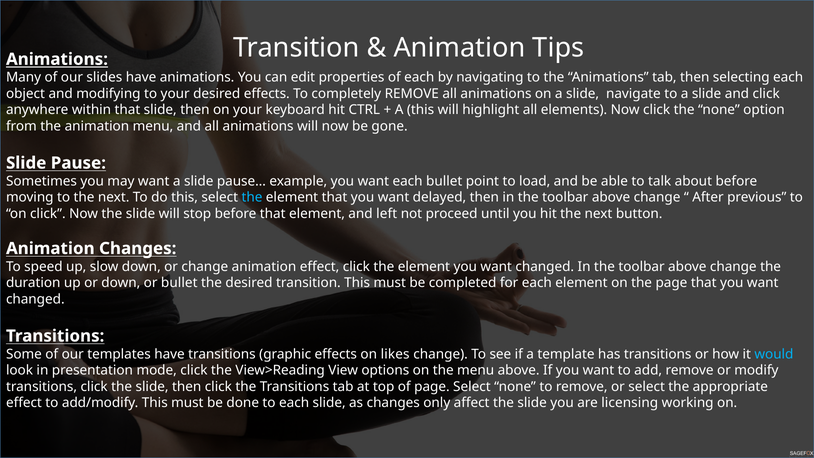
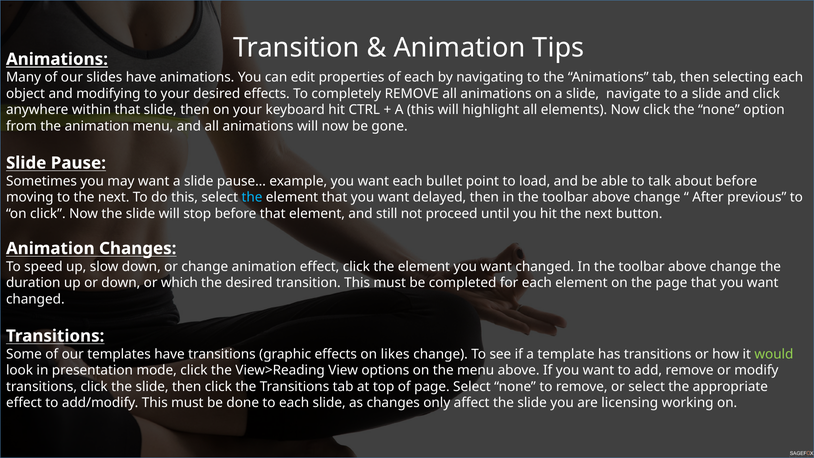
left: left -> still (387, 214)
or bullet: bullet -> which (179, 283)
would colour: light blue -> light green (774, 354)
